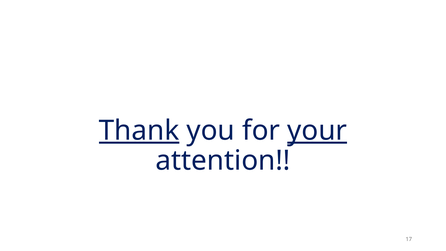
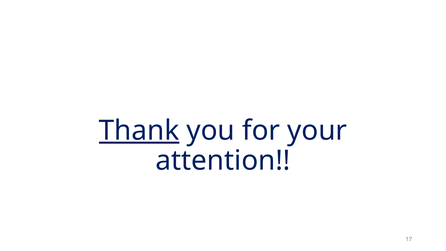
your underline: present -> none (317, 131)
